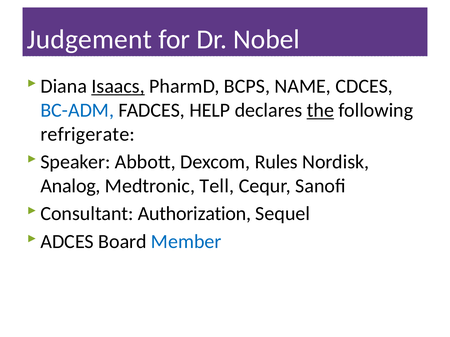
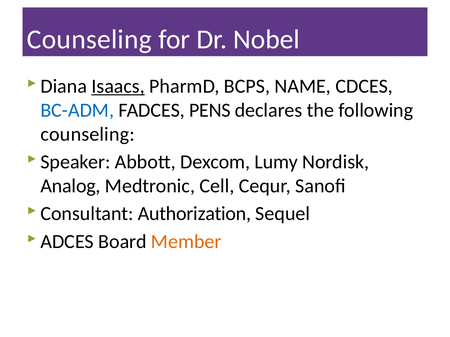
Judgement: Judgement -> Counseling (89, 39)
HELP: HELP -> PENS (210, 110)
the underline: present -> none (320, 110)
refrigerate: refrigerate -> counseling (88, 134)
Rules: Rules -> Lumy (276, 162)
Tell: Tell -> Cell (217, 186)
Member colour: blue -> orange (186, 242)
